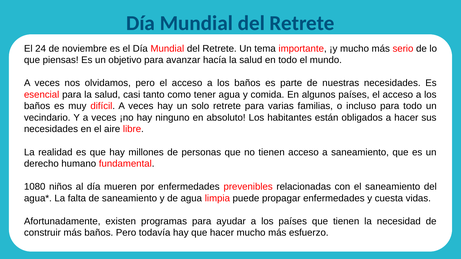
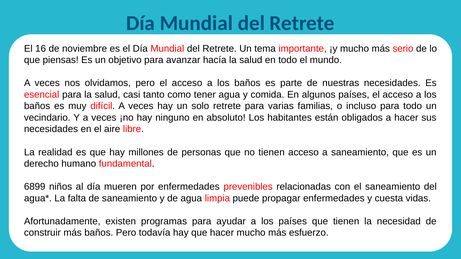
24: 24 -> 16 (41, 49)
1080: 1080 -> 6899 (35, 187)
